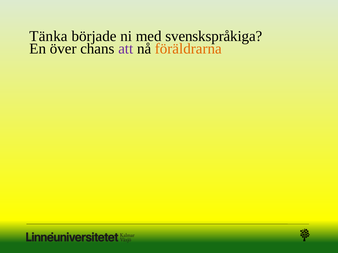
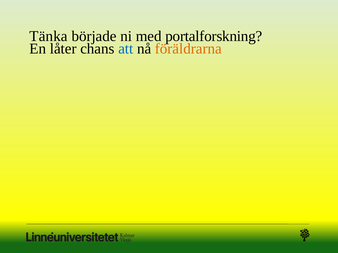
svenskspråkiga: svenskspråkiga -> portalforskning (214, 36)
över: över -> låter (63, 49)
att colour: purple -> blue (126, 49)
